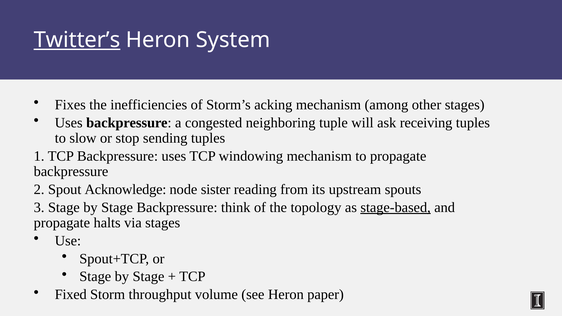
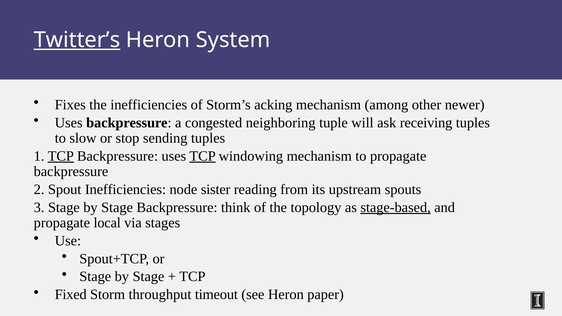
other stages: stages -> newer (465, 105)
TCP underline: none -> present (61, 156)
TCP underline: none -> present (203, 156)
Spout Acknowledge: Acknowledge -> Inefficiencies (125, 190)
halts: halts -> local (107, 223)
volume: volume -> timeout (216, 295)
